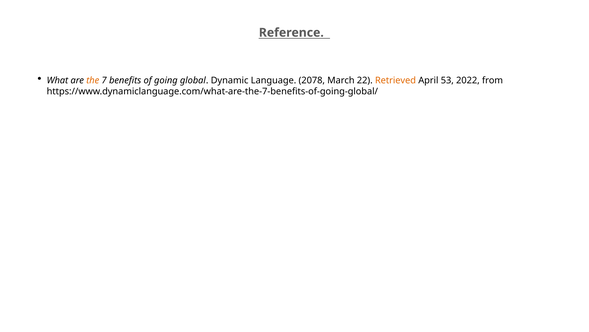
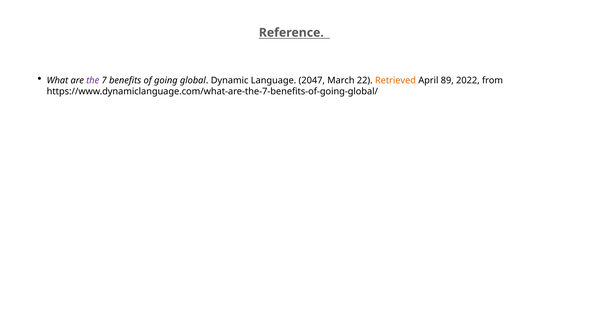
the colour: orange -> purple (93, 80)
2078: 2078 -> 2047 (312, 80)
53: 53 -> 89 (447, 80)
